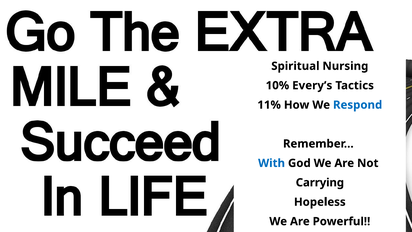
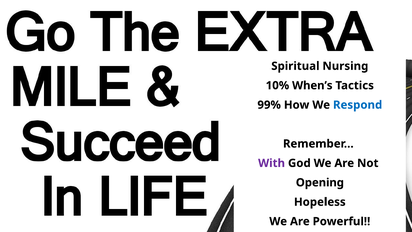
Every’s: Every’s -> When’s (312, 85)
11%: 11% -> 99% (269, 105)
With colour: blue -> purple (272, 163)
Carrying: Carrying -> Opening (320, 182)
